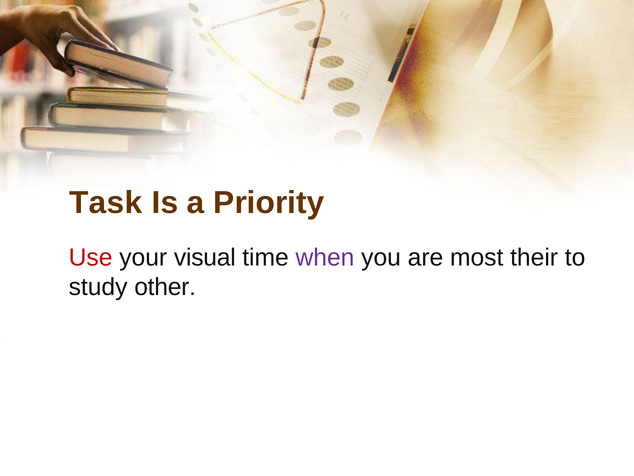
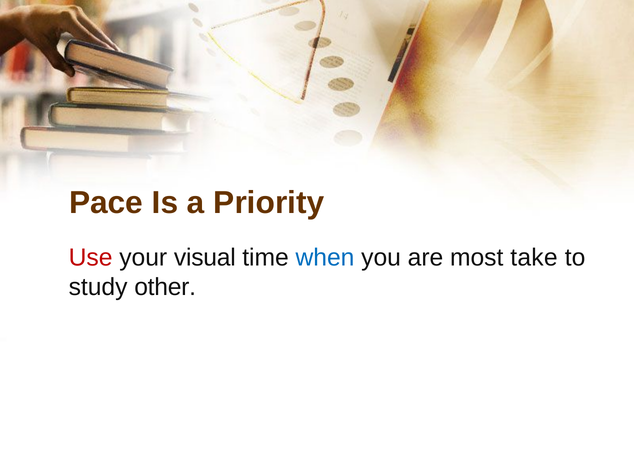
Task: Task -> Pace (106, 203)
when colour: purple -> blue (325, 257)
their: their -> take (534, 257)
